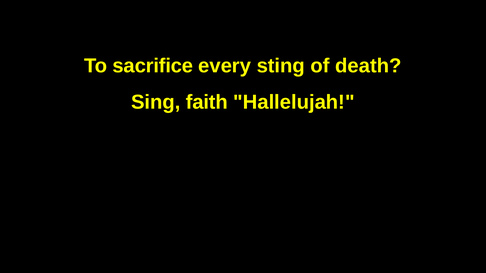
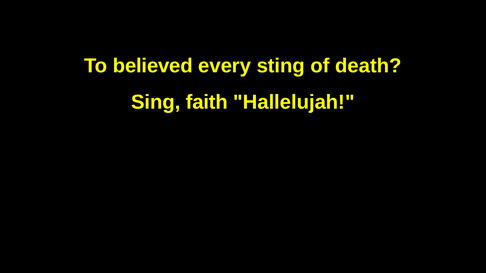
sacrifice: sacrifice -> believed (153, 66)
